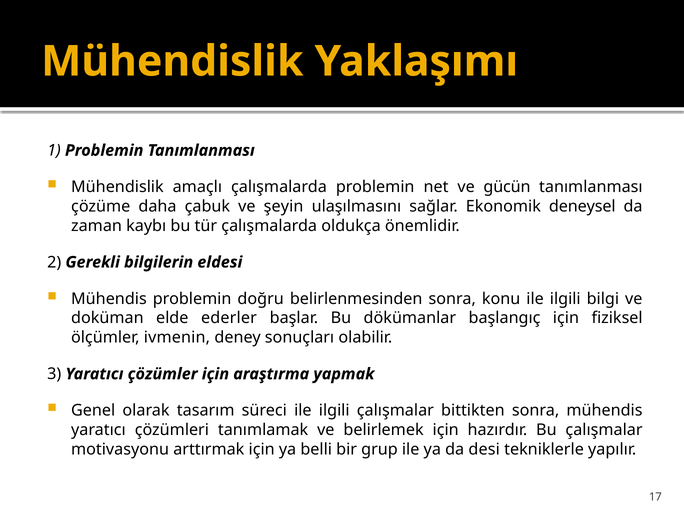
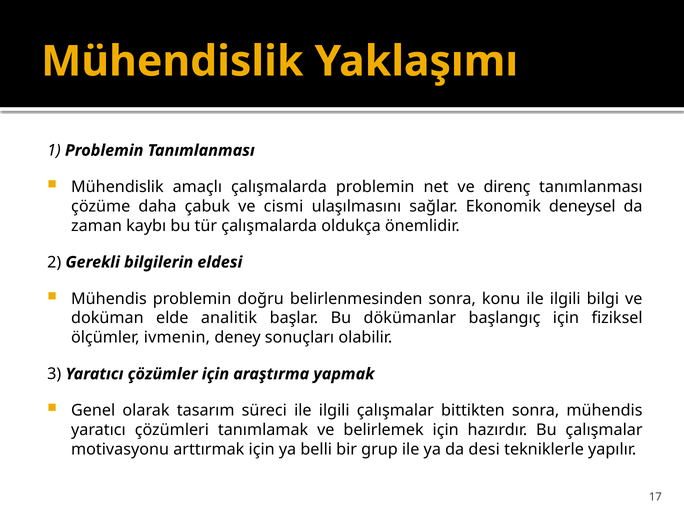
gücün: gücün -> direnç (507, 187)
şeyin: şeyin -> cismi (284, 206)
ederler: ederler -> analitik (229, 318)
